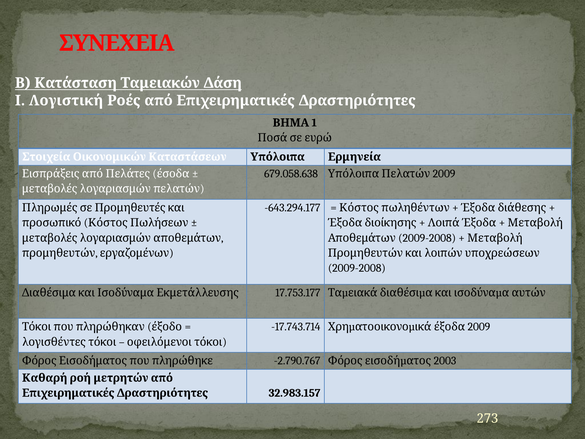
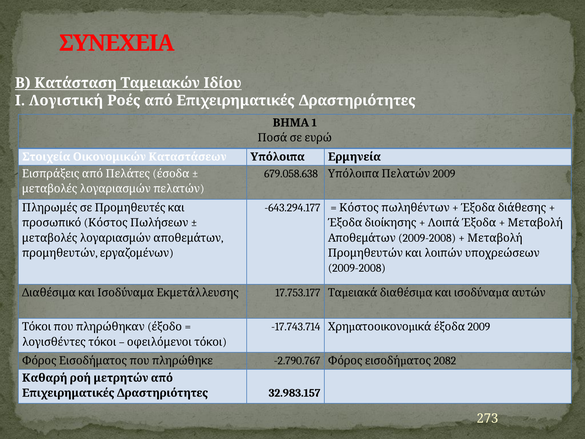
Δάση: Δάση -> Ιδίου (223, 83)
2003: 2003 -> 2082 (445, 361)
